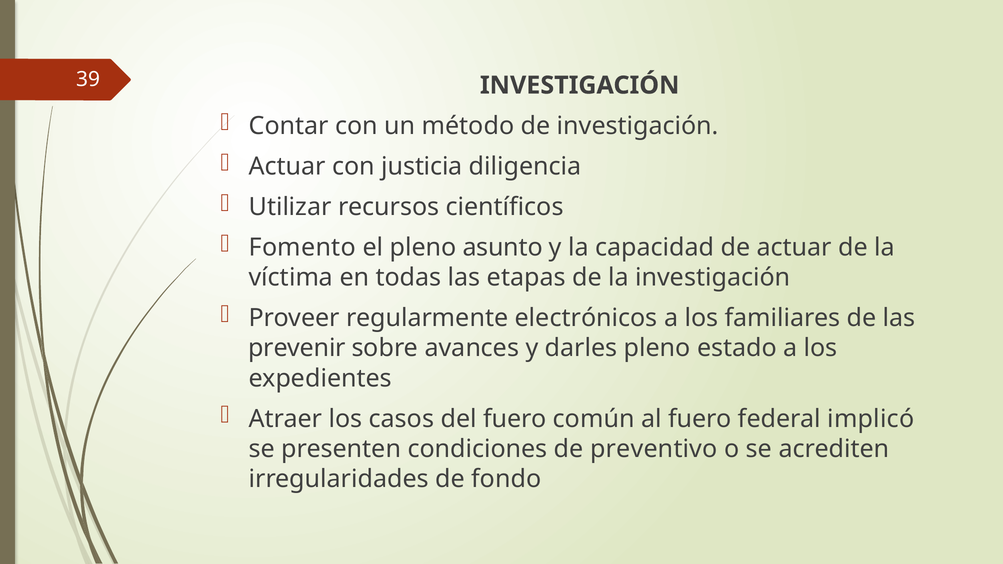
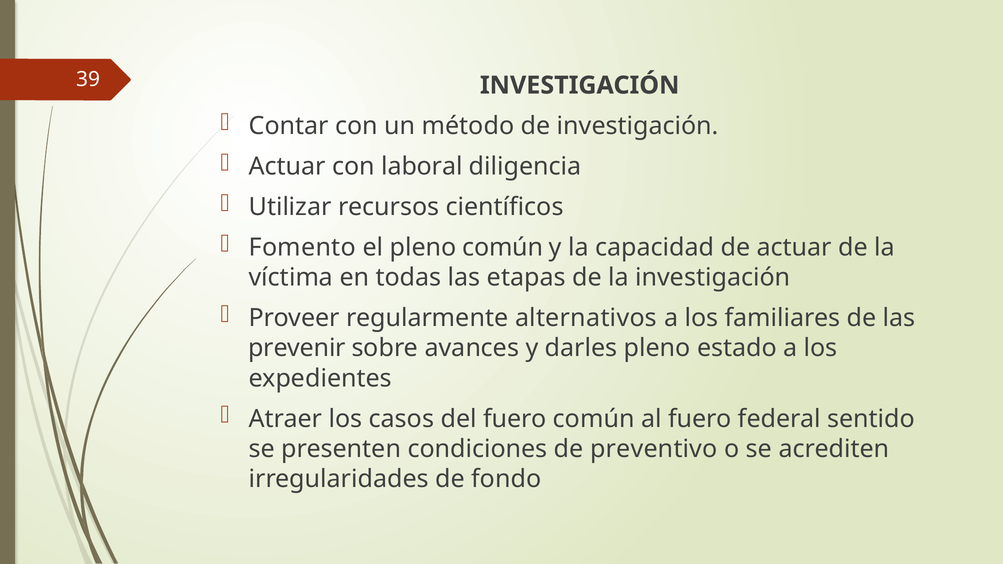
justicia: justicia -> laboral (422, 166)
pleno asunto: asunto -> común (503, 248)
electrónicos: electrónicos -> alternativos (586, 318)
implicó: implicó -> sentido (871, 419)
